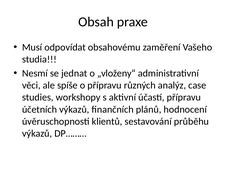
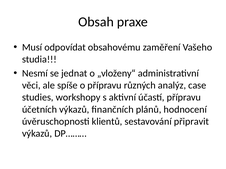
průběhu: průběhu -> připravit (191, 122)
